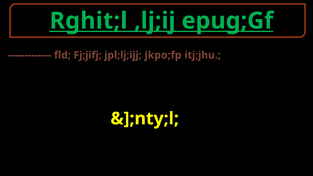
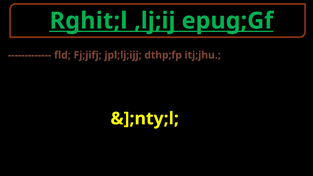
jkpo;fp: jkpo;fp -> dthp;fp (163, 55)
